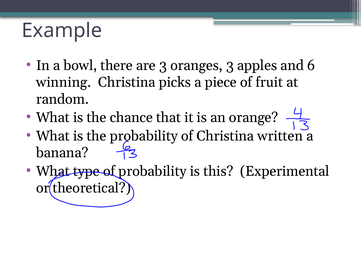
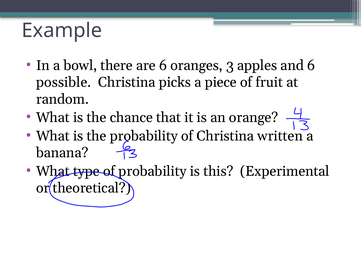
are 3: 3 -> 6 (163, 65)
winning: winning -> possible (64, 82)
